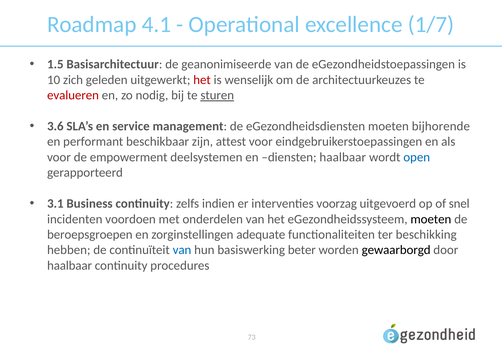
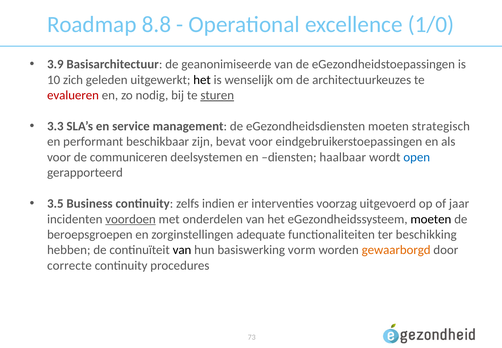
4.1: 4.1 -> 8.8 (156, 25)
1/7: 1/7 -> 1/0 (431, 25)
1.5: 1.5 -> 3.9 (55, 64)
het colour: red -> black (202, 80)
3.6: 3.6 -> 3.3 (55, 126)
bijhorende: bijhorende -> strategisch (441, 126)
attest: attest -> bevat (231, 142)
empowerment: empowerment -> communiceren (129, 157)
3.1: 3.1 -> 3.5 (55, 203)
snel: snel -> jaar (459, 203)
voordoen underline: none -> present (131, 219)
van colour: blue -> black (182, 250)
beter: beter -> vorm (302, 250)
gewaarborgd colour: black -> orange (396, 250)
haalbaar: haalbaar -> correcte (69, 265)
